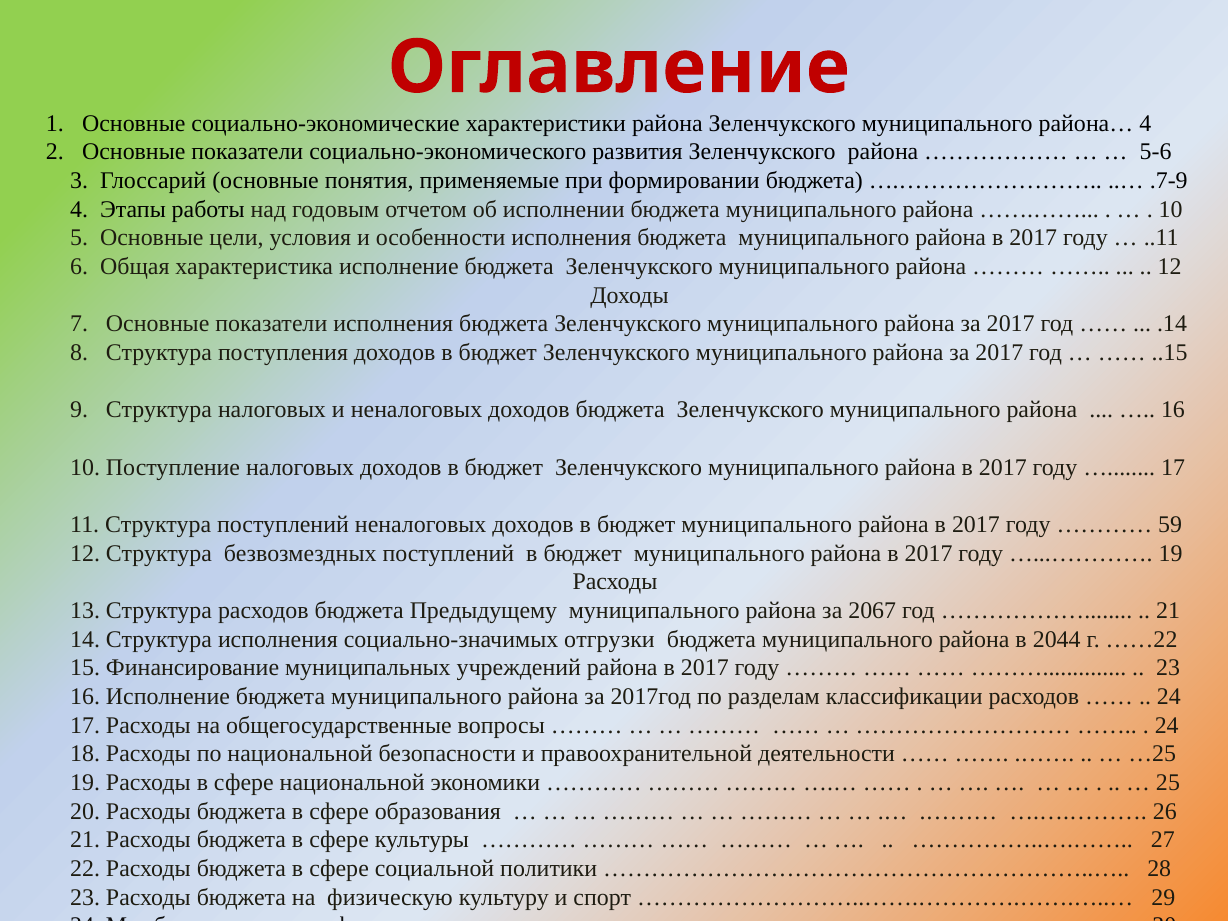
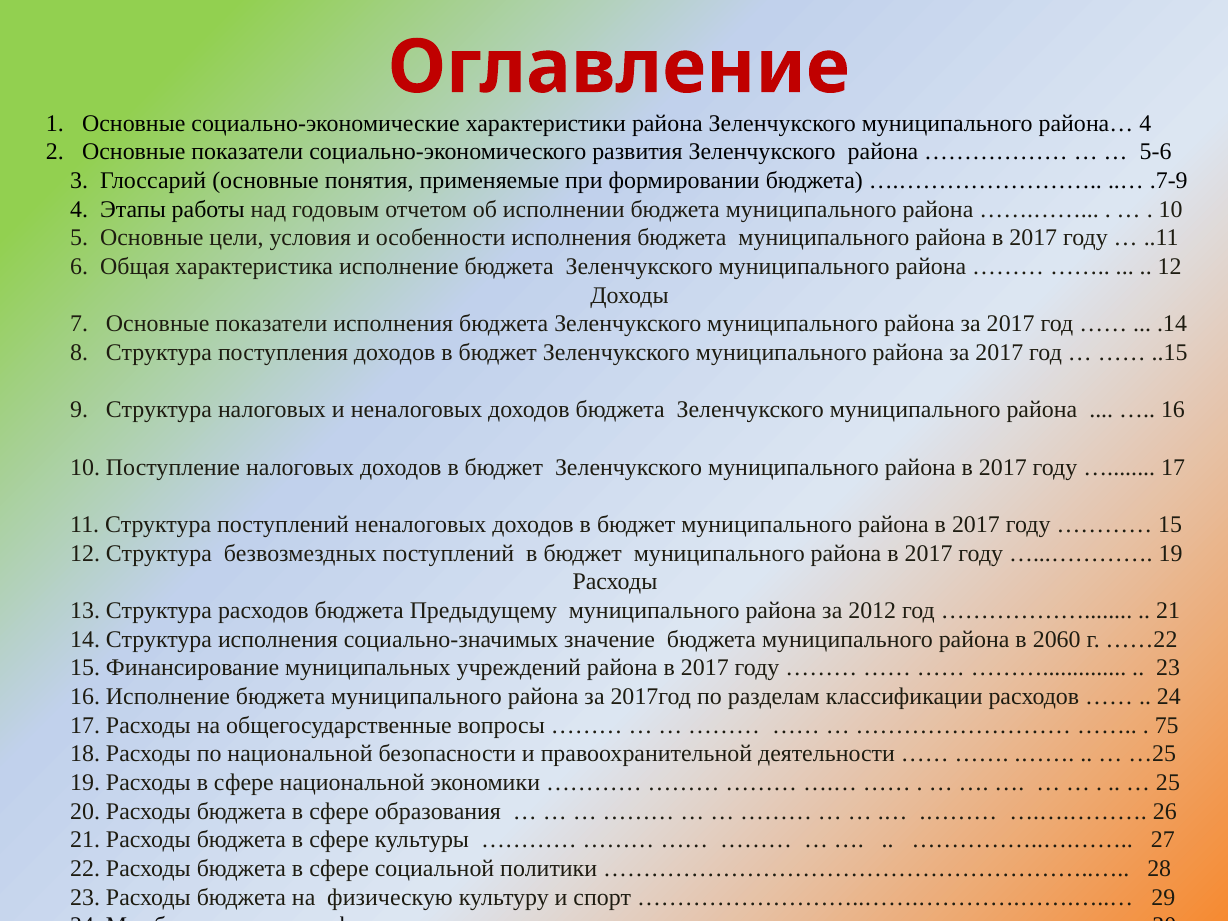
59: 59 -> 15 (1170, 525)
2067: 2067 -> 2012 (872, 611)
отгрузки: отгрузки -> значение (610, 639)
2044: 2044 -> 2060 (1057, 639)
24: 24 -> 75 (1167, 725)
